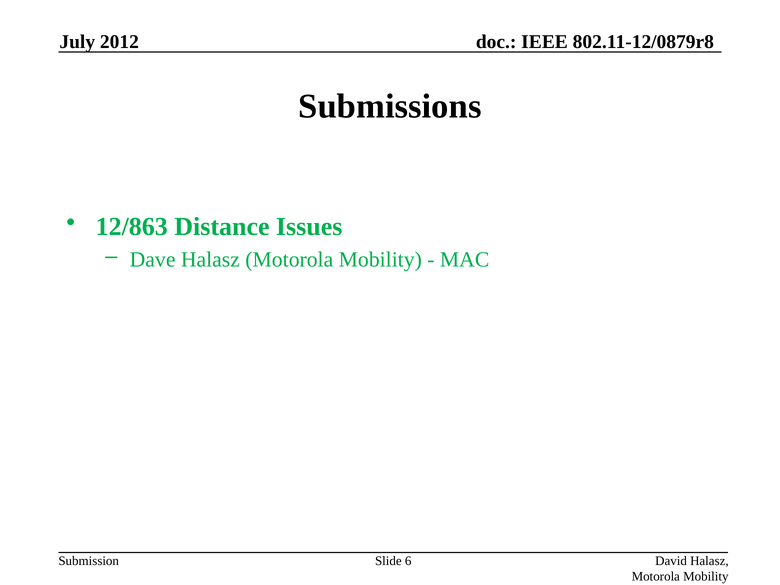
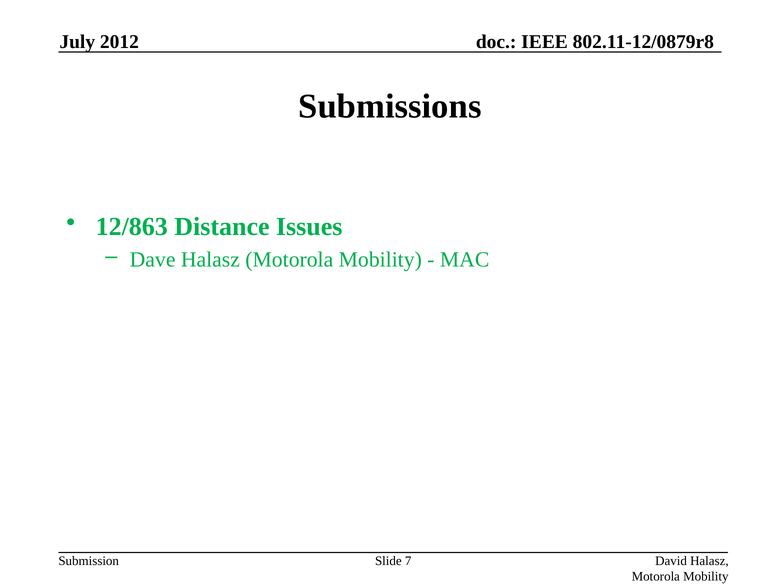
6: 6 -> 7 (408, 561)
